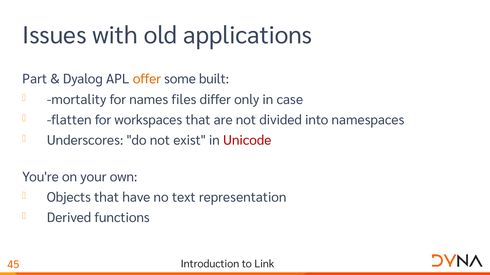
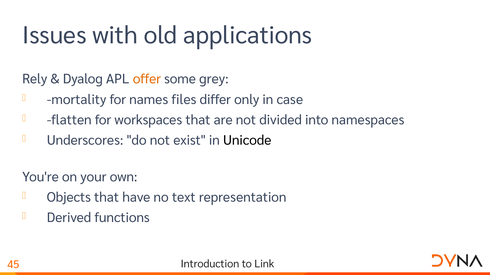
Part: Part -> Rely (35, 79)
built: built -> grey (214, 79)
Unicode colour: red -> black (247, 141)
